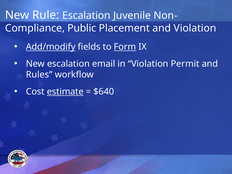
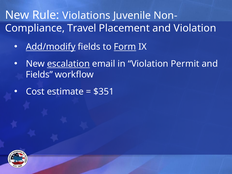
Rule Escalation: Escalation -> Violations (86, 16)
Public: Public -> Travel (82, 28)
escalation underline: none -> present (68, 64)
Rules: Rules -> Fields (39, 75)
estimate underline: present -> none (65, 92)
$640: $640 -> $351 (104, 92)
